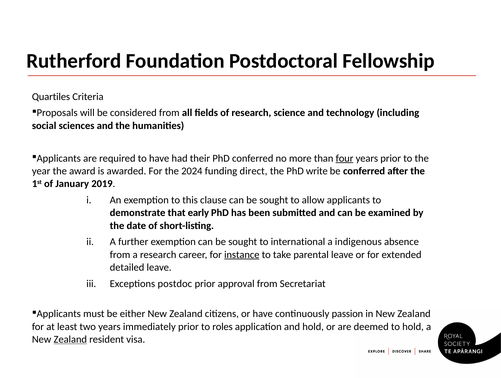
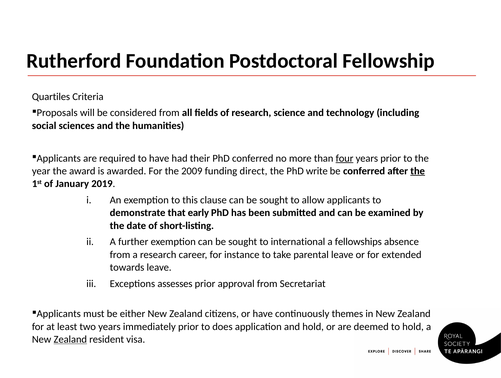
2024: 2024 -> 2009 (192, 171)
the underline: none -> present (418, 171)
indigenous: indigenous -> fellowships (358, 242)
instance underline: present -> none (242, 255)
detailed: detailed -> towards (127, 268)
postdoc: postdoc -> assesses (175, 284)
passion: passion -> themes (347, 314)
roles: roles -> does (222, 327)
